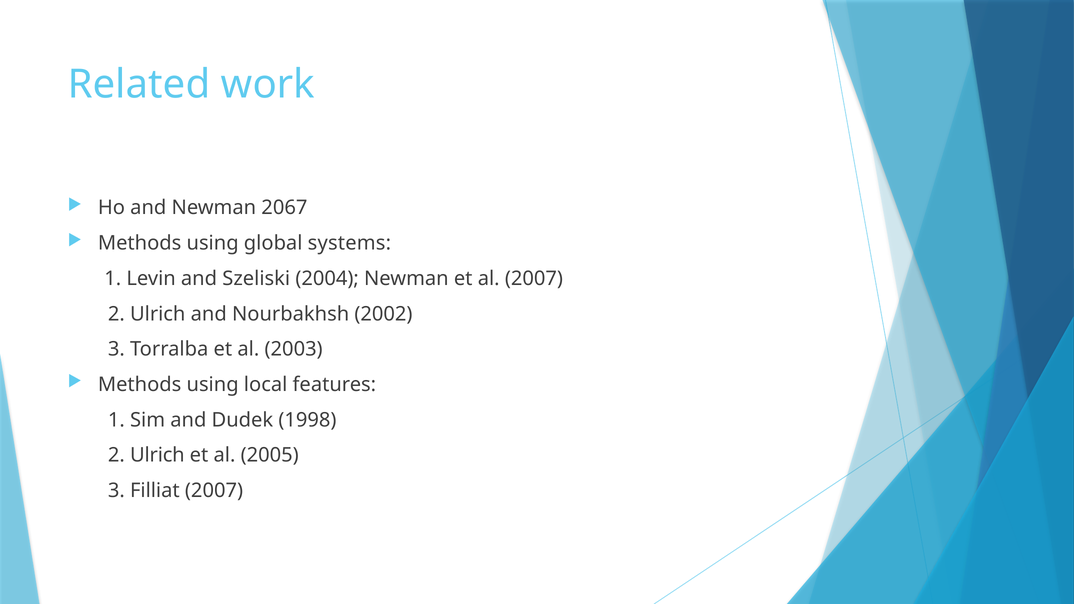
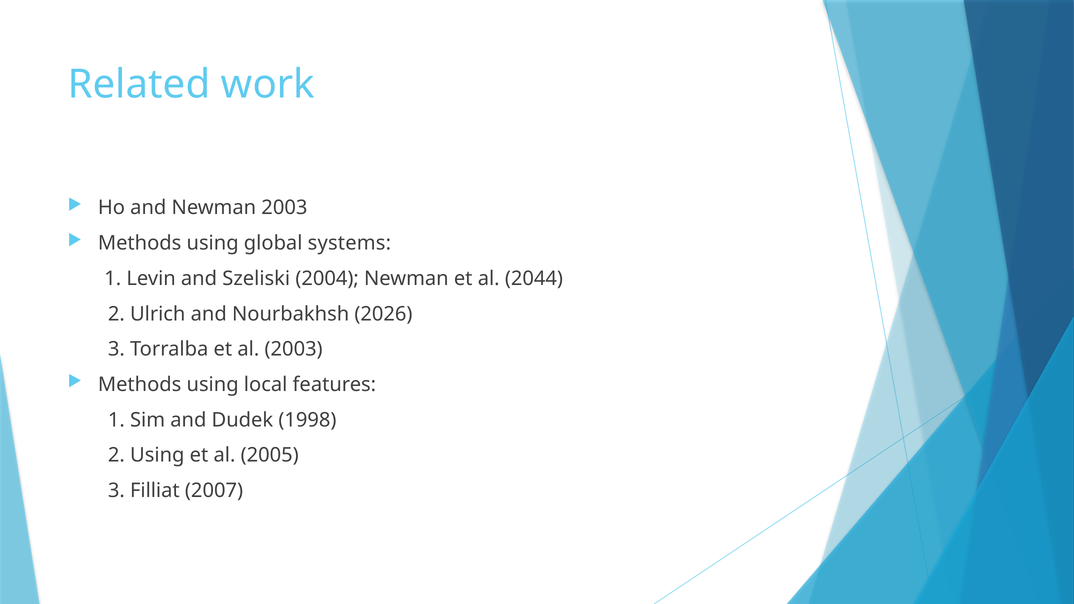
Newman 2067: 2067 -> 2003 (284, 208)
al 2007: 2007 -> 2044 (534, 279)
2002: 2002 -> 2026 (383, 314)
Ulrich: Ulrich -> Using (157, 455)
